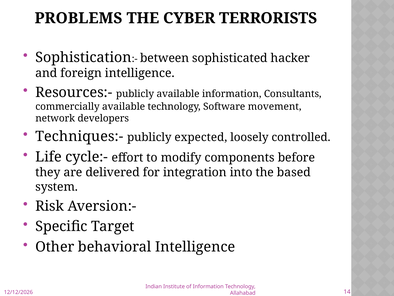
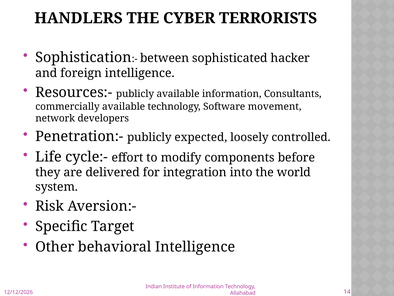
PROBLEMS: PROBLEMS -> HANDLERS (78, 18)
Techniques:-: Techniques:- -> Penetration:- (79, 136)
based: based -> world (294, 172)
